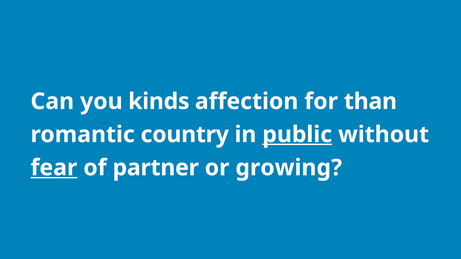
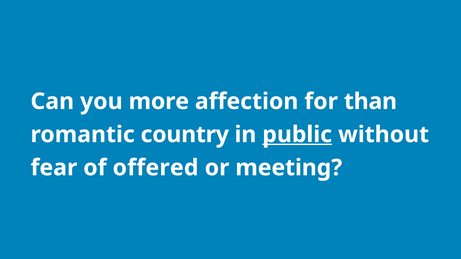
kinds: kinds -> more (159, 102)
fear underline: present -> none (54, 168)
partner: partner -> offered (156, 168)
growing: growing -> meeting (289, 168)
